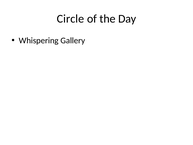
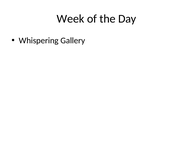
Circle: Circle -> Week (71, 19)
